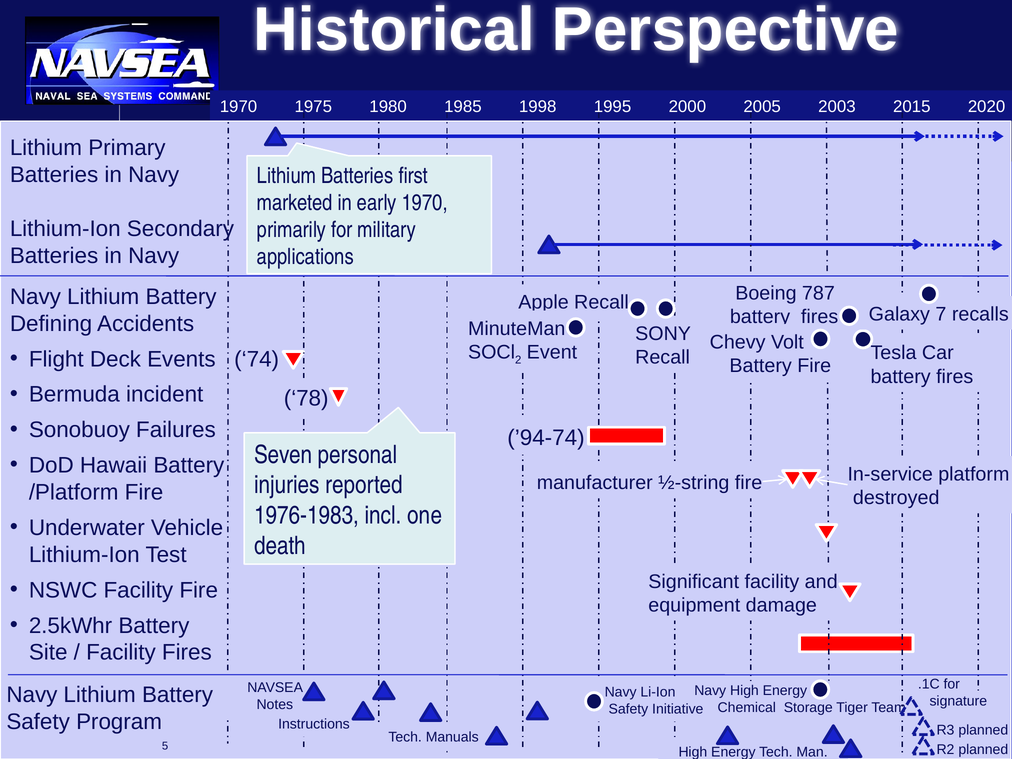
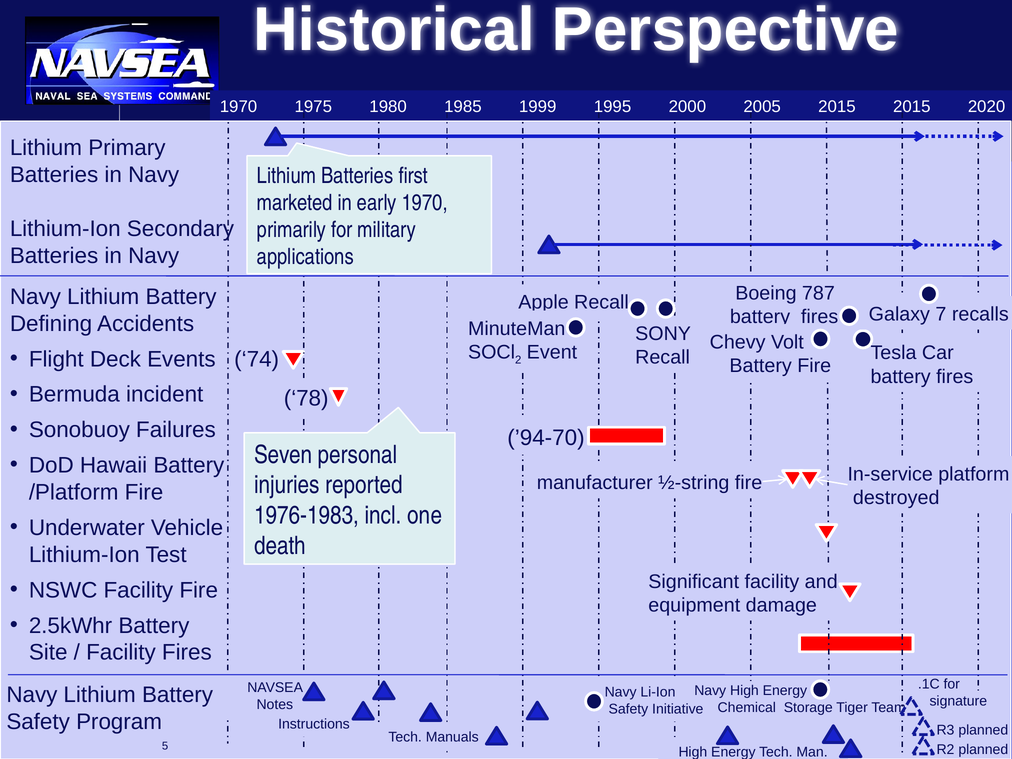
1998: 1998 -> 1999 (538, 107)
2005 2003: 2003 -> 2015 (837, 107)
’94-74: ’94-74 -> ’94-70 (546, 438)
